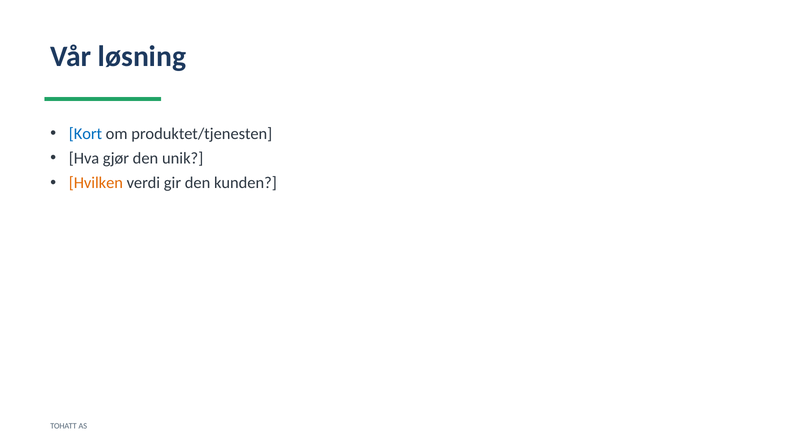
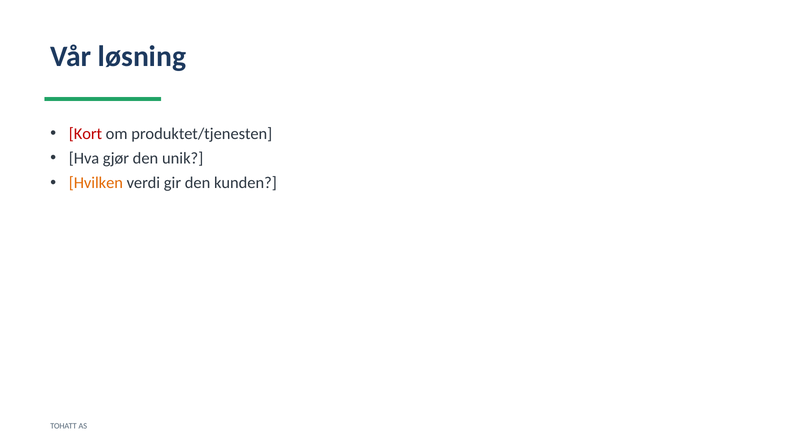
Kort colour: blue -> red (85, 134)
